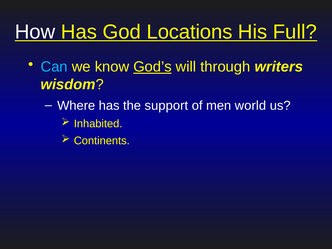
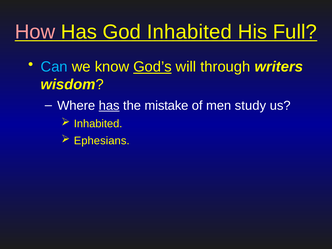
How colour: white -> pink (35, 32)
God Locations: Locations -> Inhabited (189, 32)
has underline: none -> present (109, 106)
support: support -> mistake (166, 106)
world: world -> study (250, 106)
Continents: Continents -> Ephesians (102, 141)
